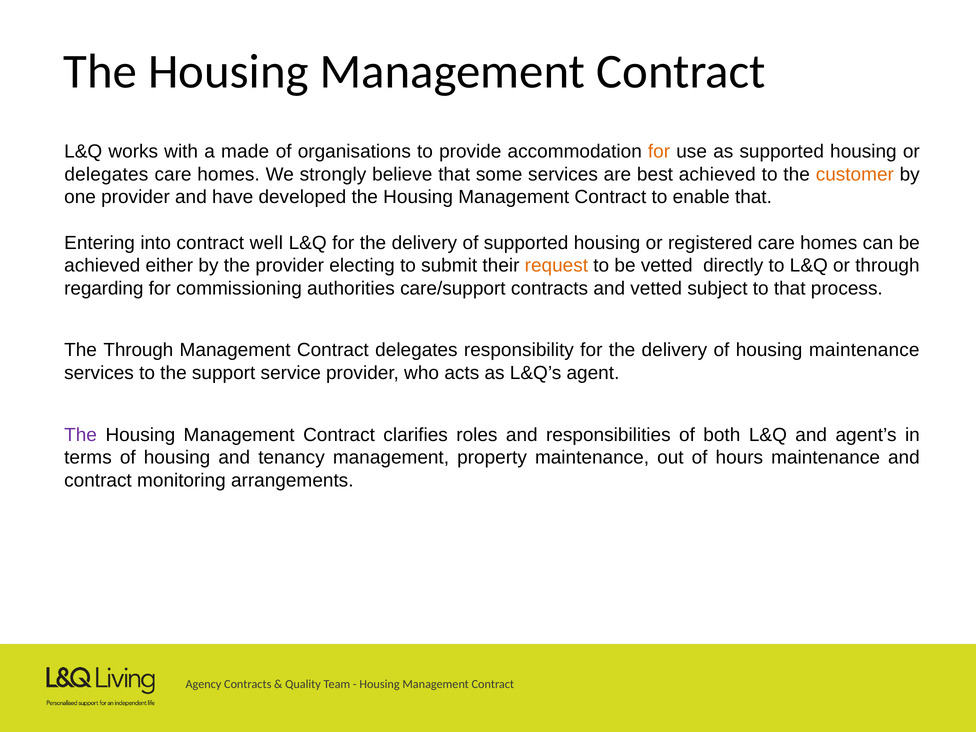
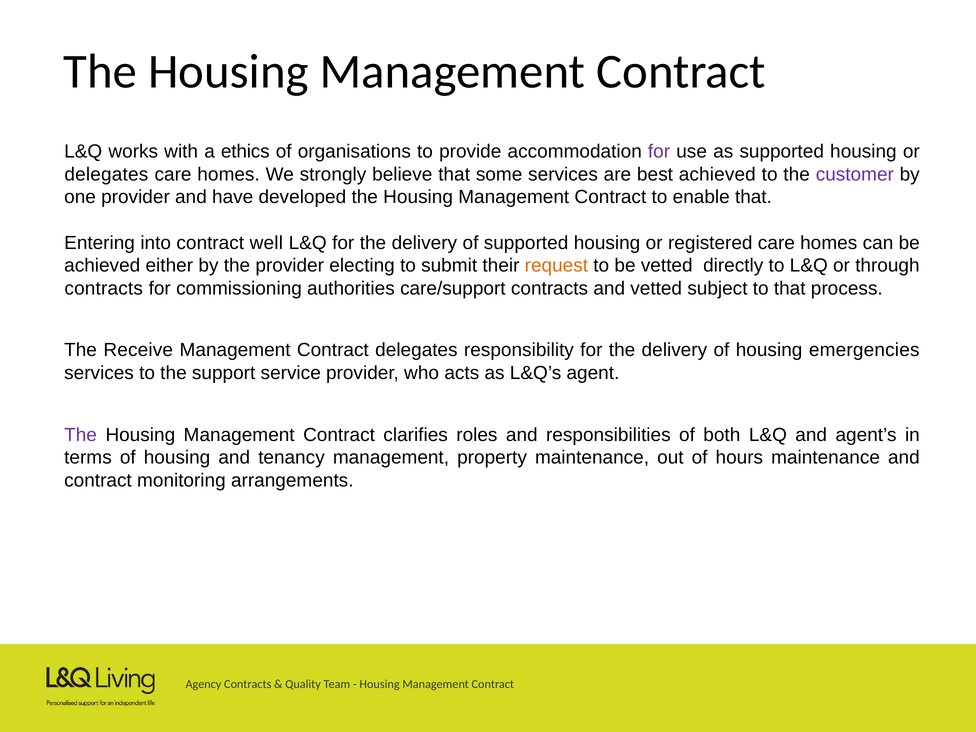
made: made -> ethics (245, 152)
for colour: orange -> purple (659, 152)
customer colour: orange -> purple (855, 174)
regarding: regarding -> contracts (104, 288)
The Through: Through -> Receive (138, 350)
housing maintenance: maintenance -> emergencies (864, 350)
